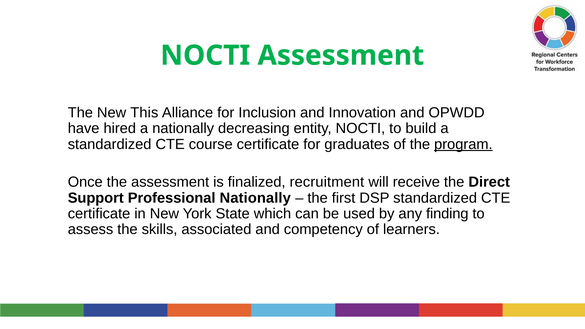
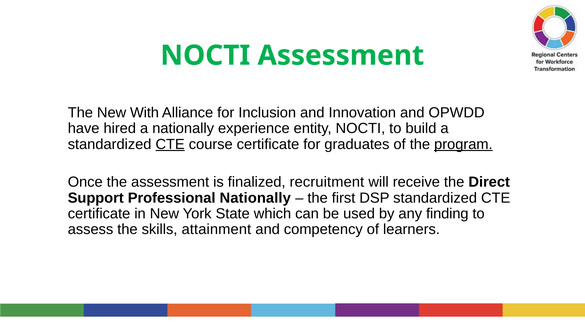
This: This -> With (144, 113)
decreasing: decreasing -> experience (254, 129)
CTE underline: none -> present (170, 144)
associated: associated -> attainment (216, 230)
